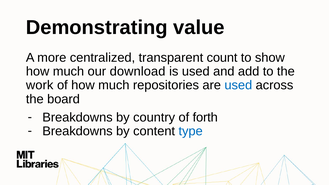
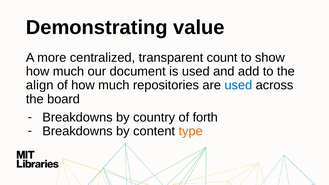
download: download -> document (138, 72)
work: work -> align (40, 85)
type colour: blue -> orange (191, 131)
